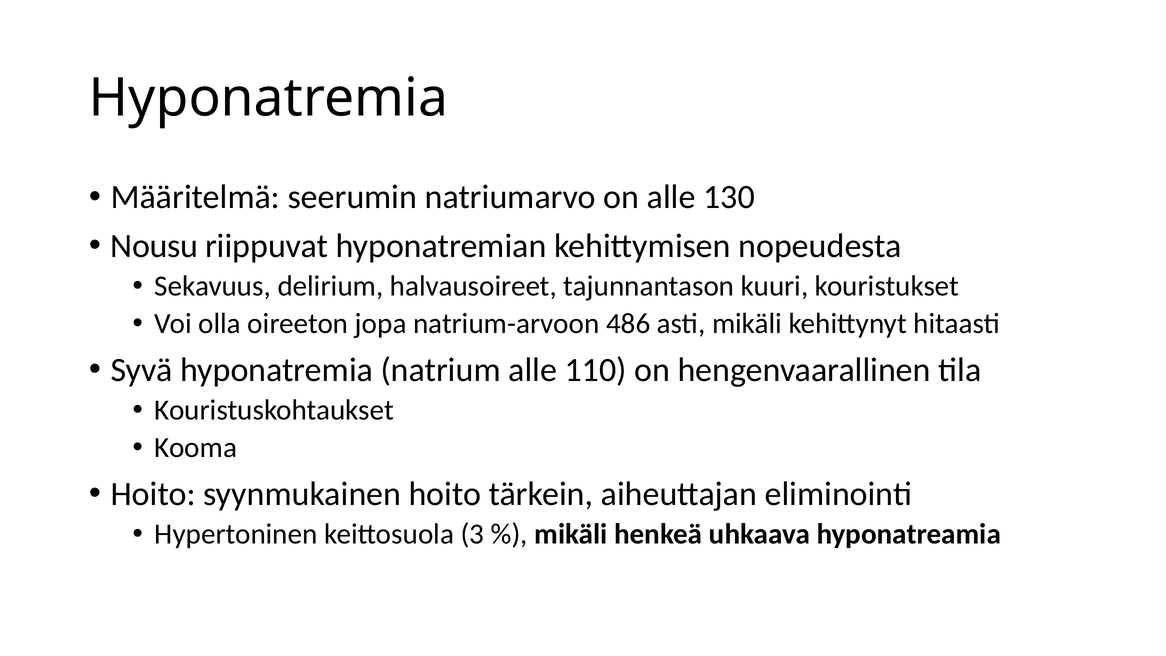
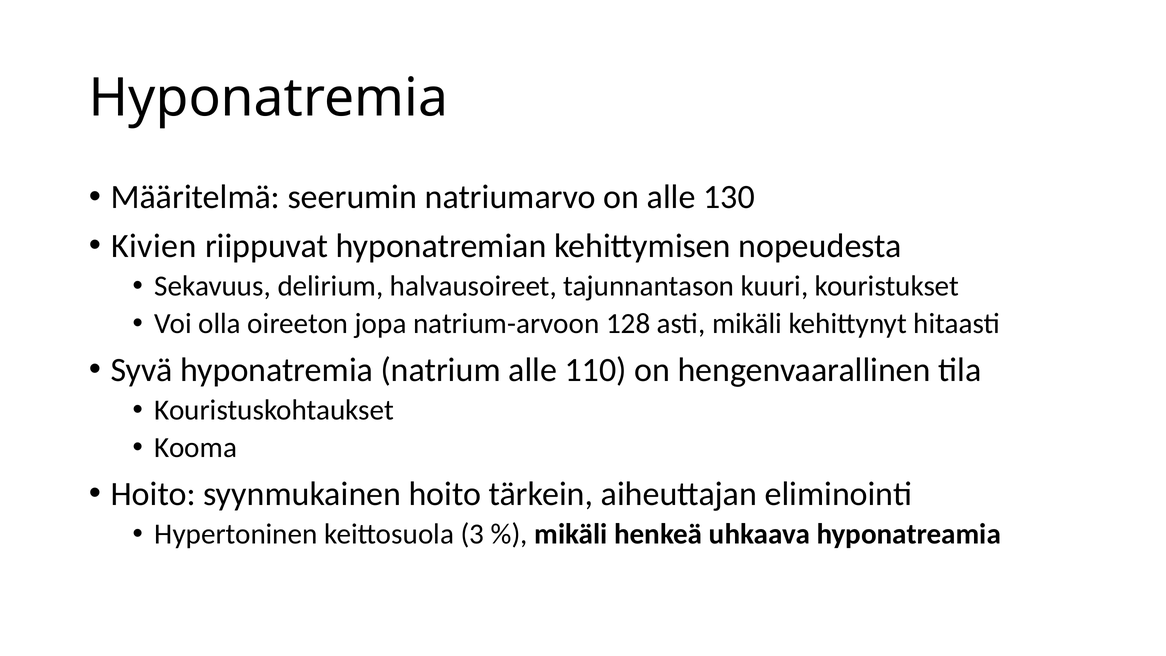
Nousu: Nousu -> Kivien (154, 246)
486: 486 -> 128 (628, 324)
